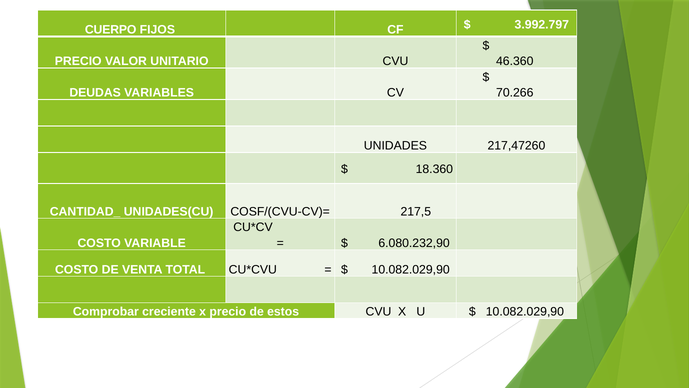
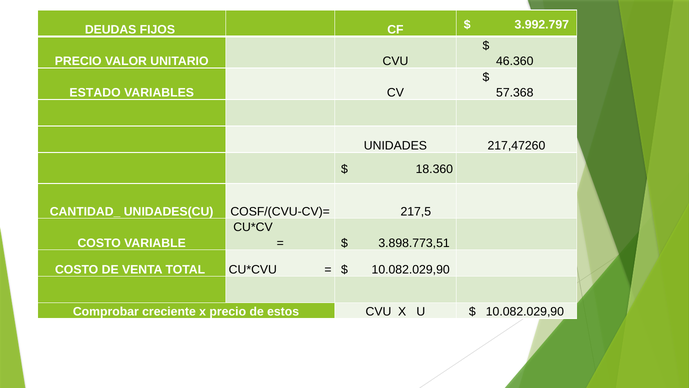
CUERPO: CUERPO -> DEUDAS (111, 30)
DEUDAS: DEUDAS -> ESTADO (95, 93)
70.266: 70.266 -> 57.368 (515, 93)
6.080.232,90: 6.080.232,90 -> 3.898.773,51 (414, 243)
